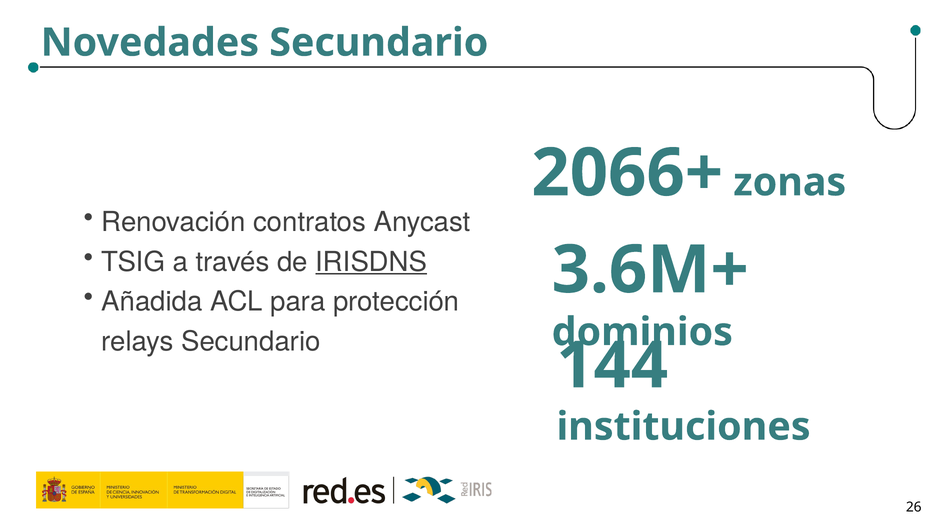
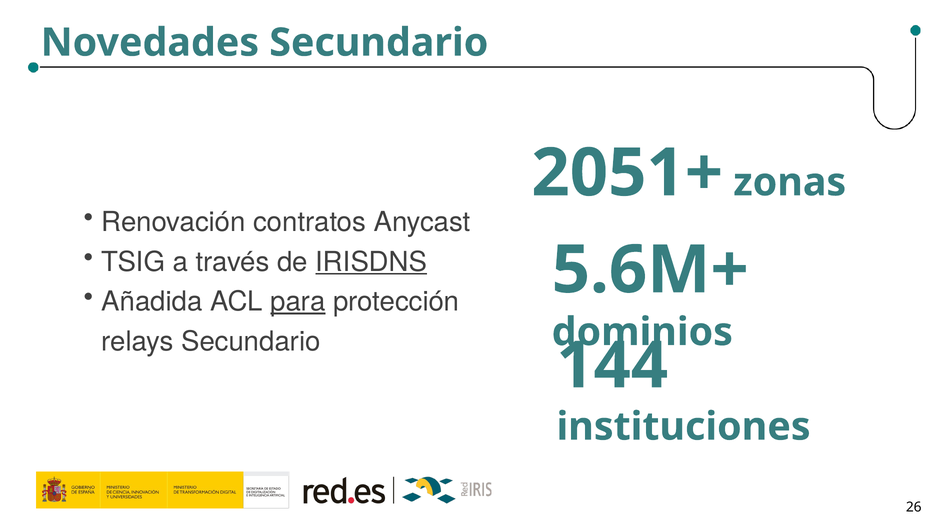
2066+: 2066+ -> 2051+ (627, 173)
3.6M+: 3.6M+ -> 5.6M+ (650, 270)
para underline: none -> present (298, 302)
